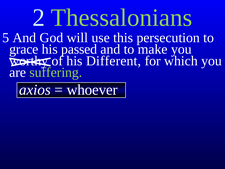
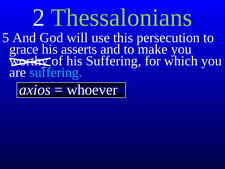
passed: passed -> asserts (79, 49)
his Different: Different -> Suffering (114, 61)
suffering colour: light green -> light blue (56, 72)
